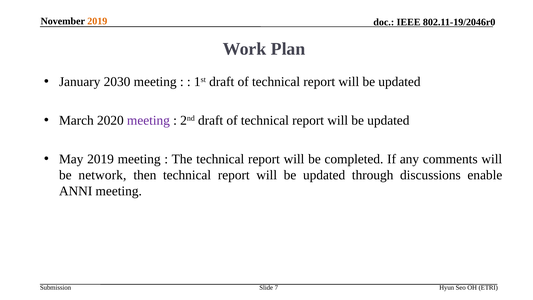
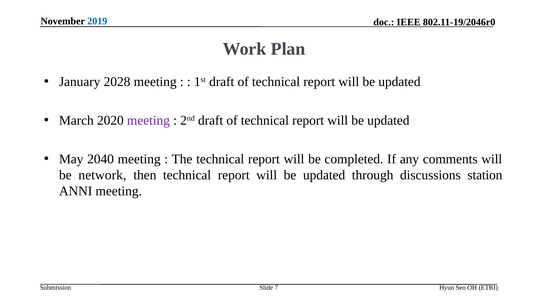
2019 colour: orange -> blue (97, 21)
2030: 2030 -> 2028 (117, 82)
May 2019: 2019 -> 2040 (101, 159)
enable: enable -> station (485, 175)
